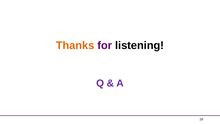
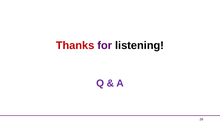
Thanks colour: orange -> red (75, 45)
